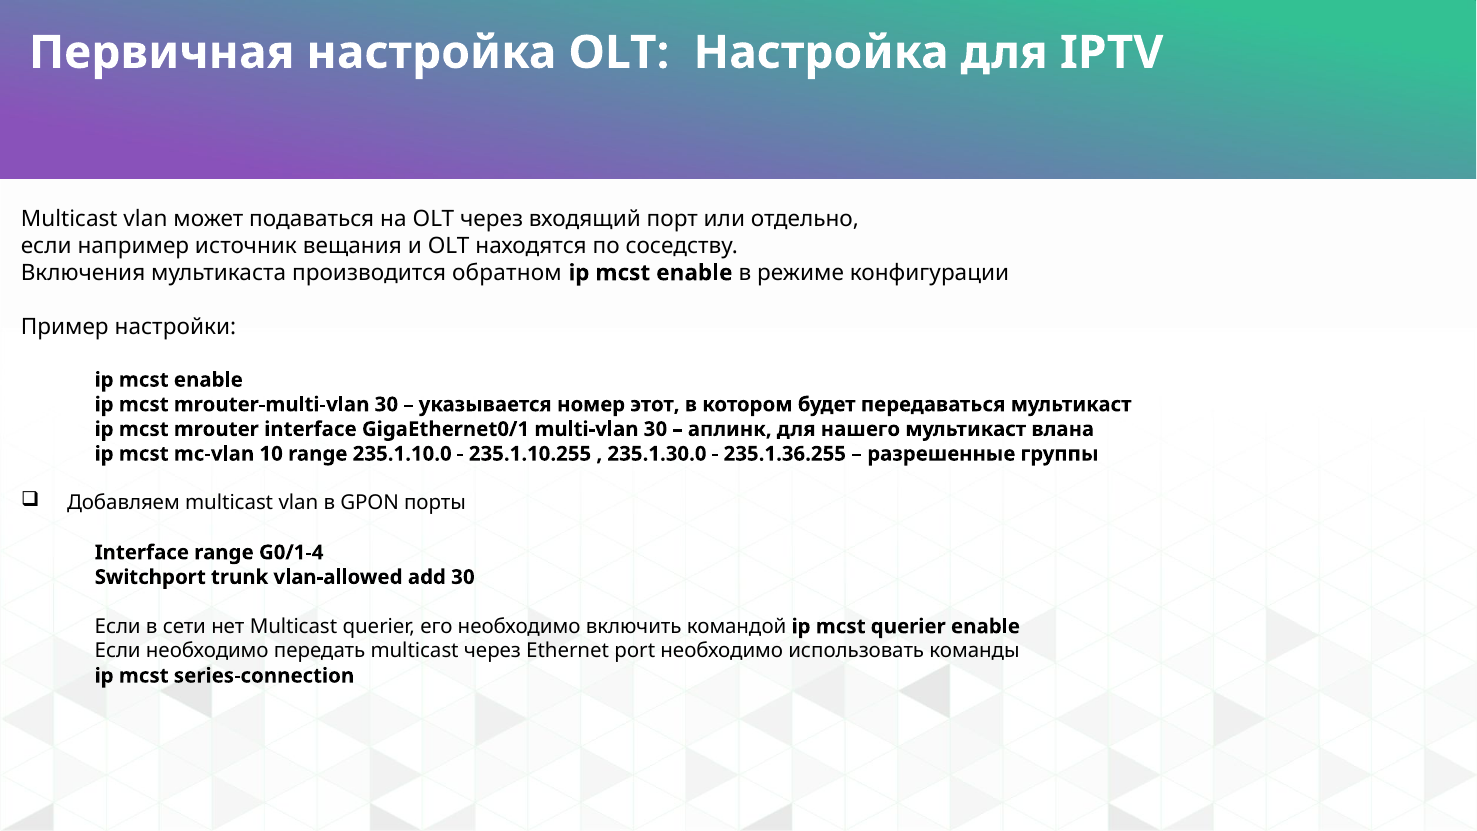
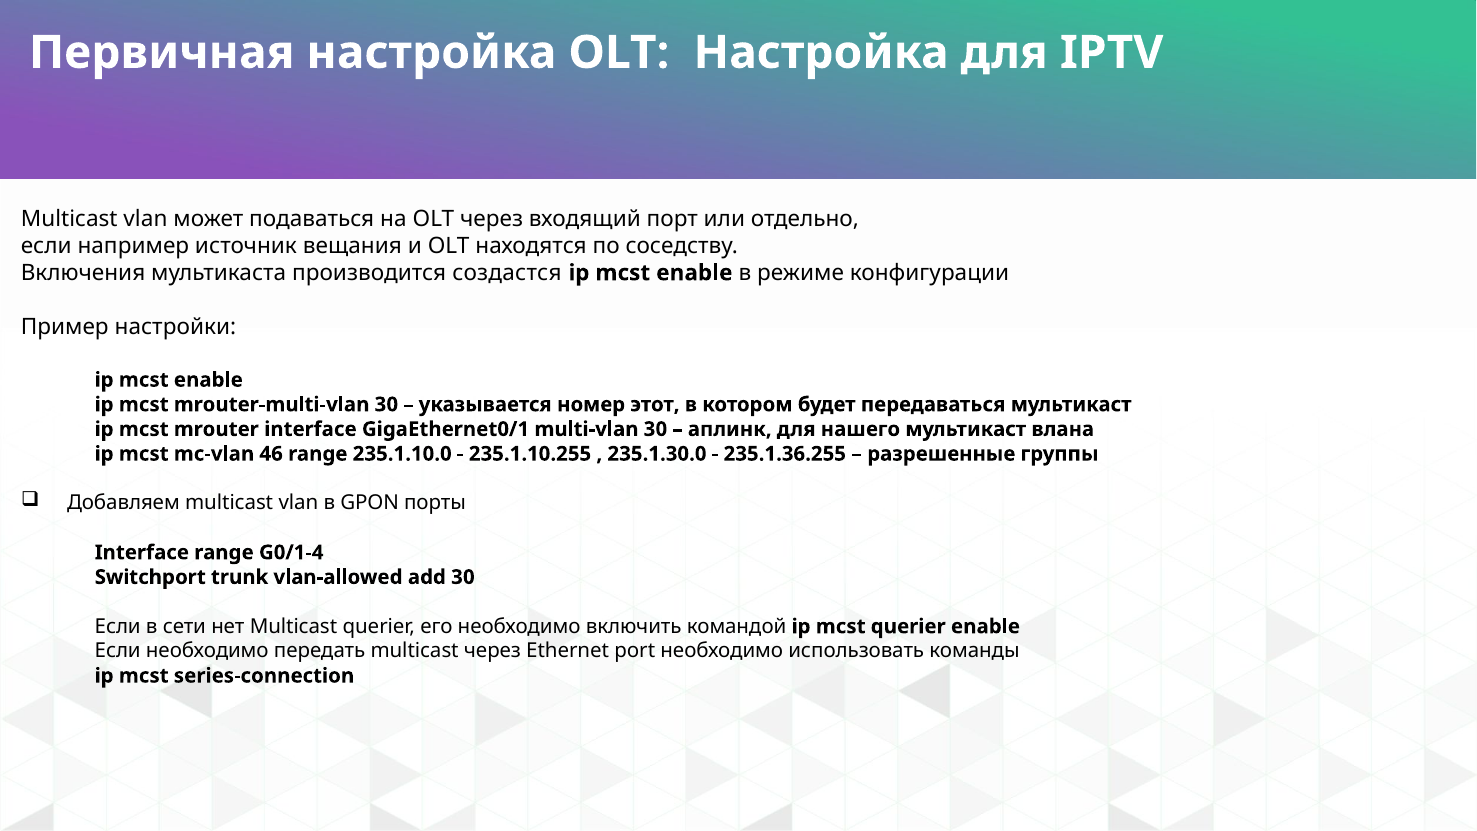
обратном: обратном -> создастся (507, 273)
10: 10 -> 46 (271, 454)
